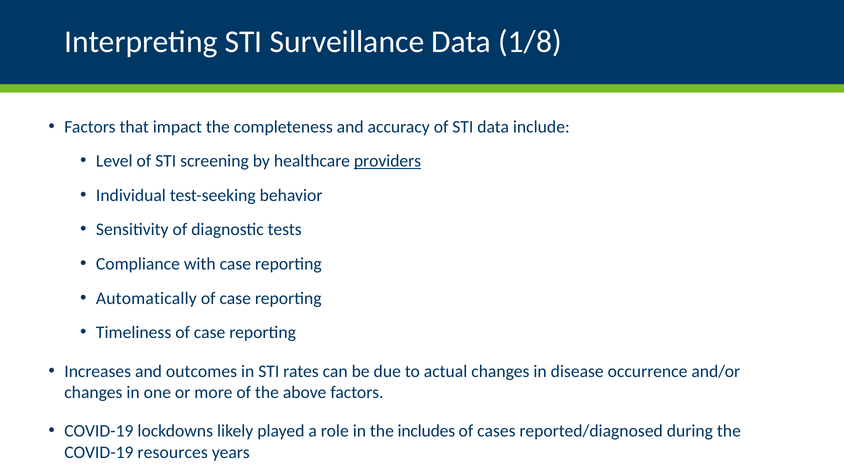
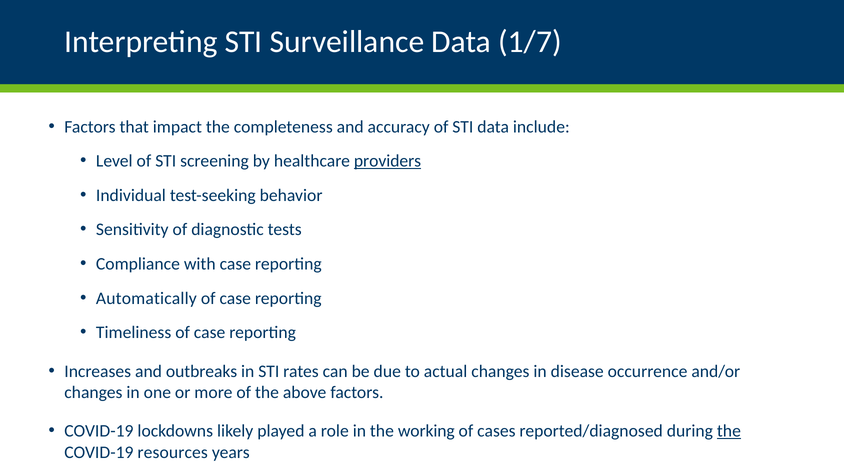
1/8: 1/8 -> 1/7 (530, 42)
outcomes: outcomes -> outbreaks (202, 371)
includes: includes -> working (426, 431)
the underline: none -> present (729, 431)
